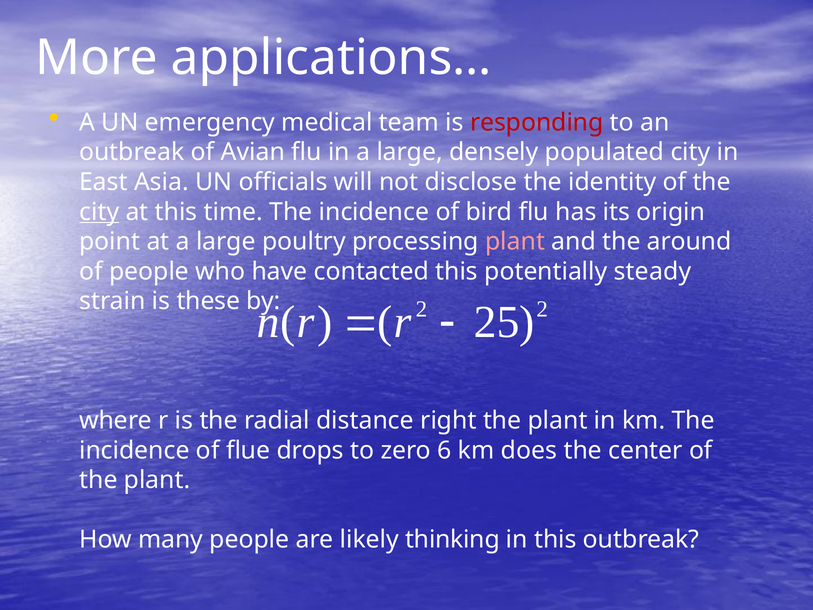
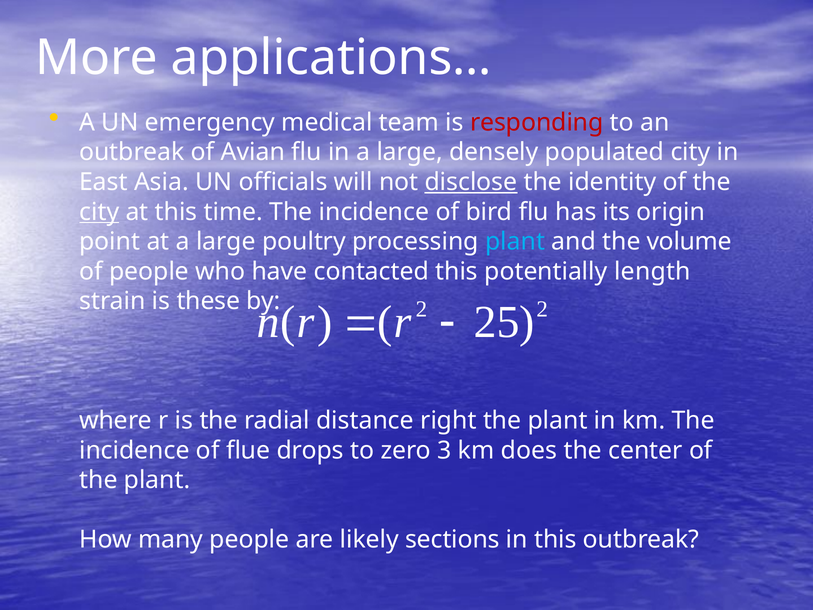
disclose underline: none -> present (471, 182)
plant colour: pink -> light blue (515, 242)
around: around -> volume (689, 242)
steady: steady -> length (652, 271)
6: 6 -> 3 (444, 450)
thinking: thinking -> sections (452, 540)
